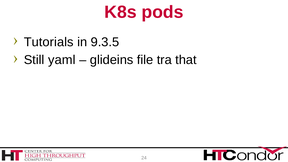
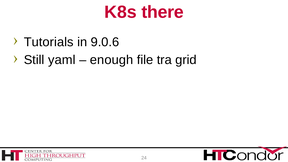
pods: pods -> there (163, 12)
9.3.5: 9.3.5 -> 9.0.6 (105, 42)
glideins: glideins -> enough (112, 60)
that: that -> grid (186, 60)
